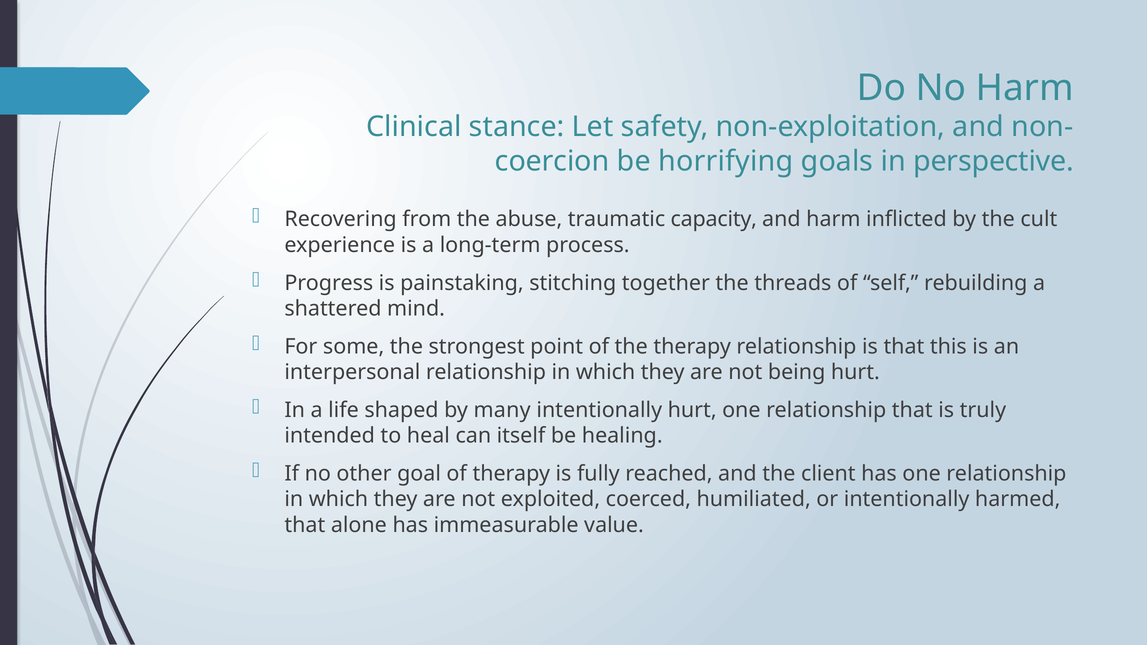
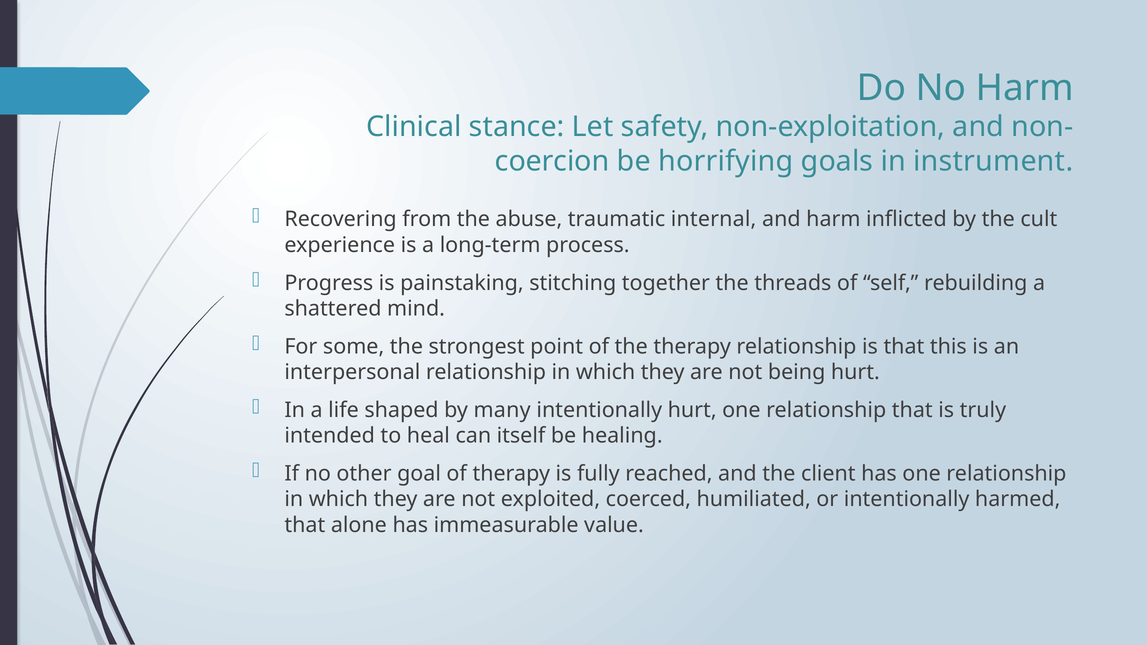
perspective: perspective -> instrument (993, 161)
capacity: capacity -> internal (714, 219)
